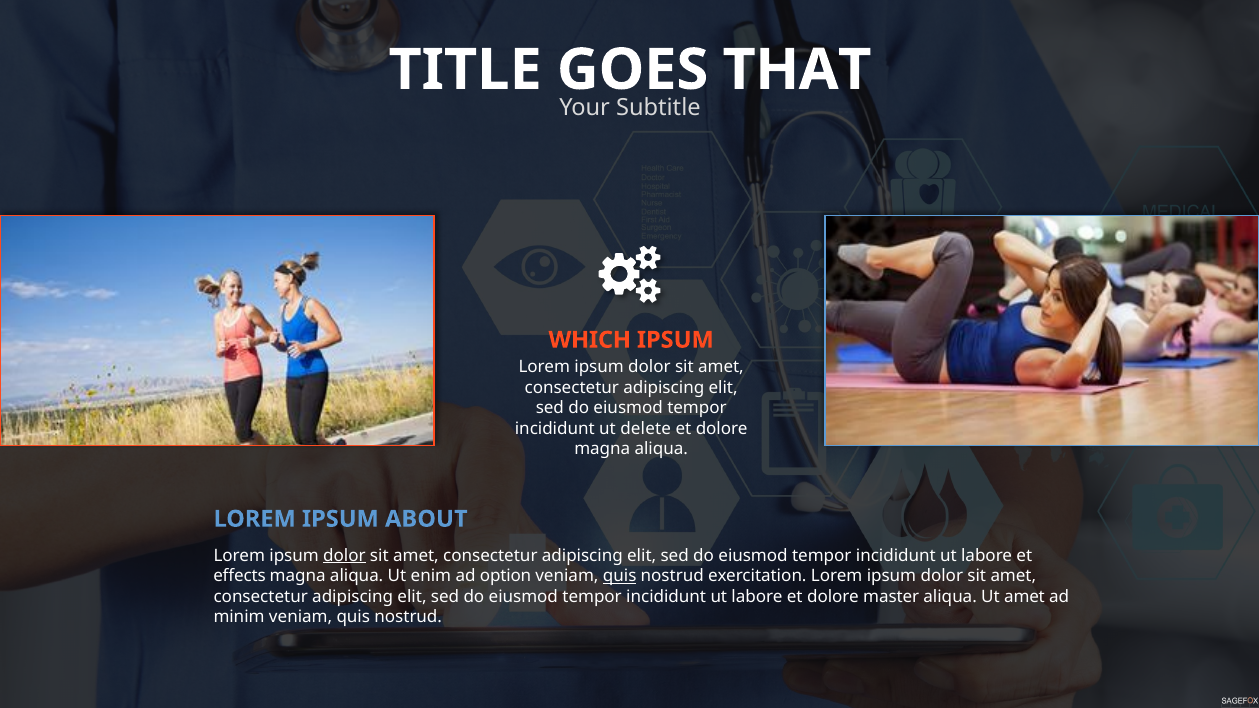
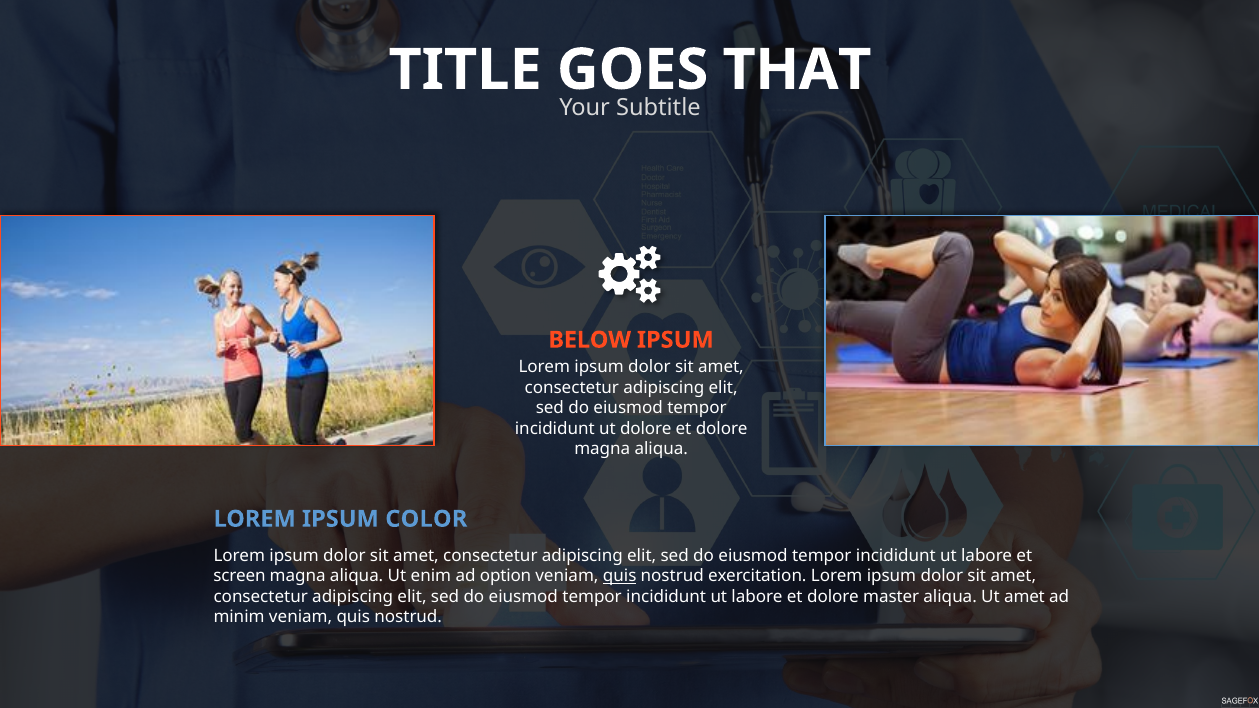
WHICH: WHICH -> BELOW (590, 340)
ut delete: delete -> dolore (646, 429)
ABOUT: ABOUT -> COLOR (426, 519)
dolor underline: present -> none (344, 556)
effects: effects -> screen (240, 576)
